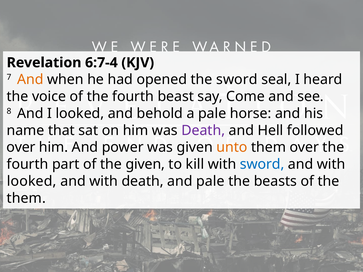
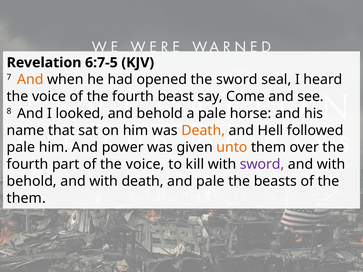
6:7-4: 6:7-4 -> 6:7-5 (101, 63)
Death colour: purple -> orange (203, 130)
over: over -> pale (21, 147)
of the given: given -> voice (145, 164)
sword colour: blue -> purple (262, 164)
looked: looked -> behold (32, 181)
